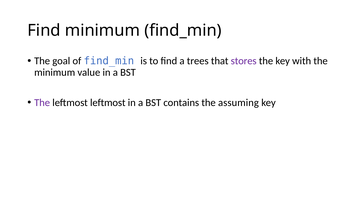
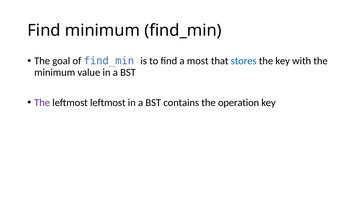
trees: trees -> most (198, 61)
stores colour: purple -> blue (244, 61)
assuming: assuming -> operation (239, 102)
